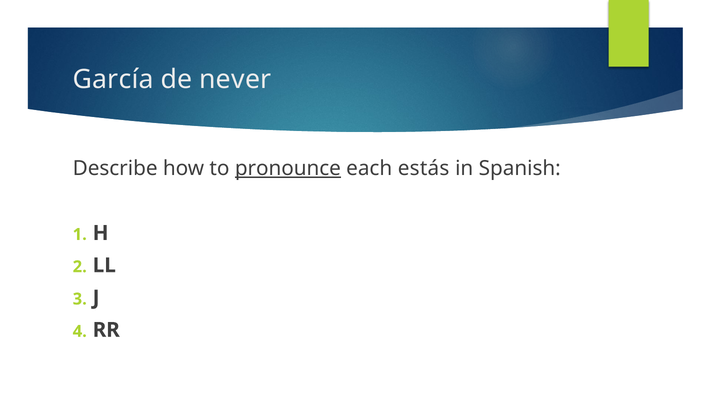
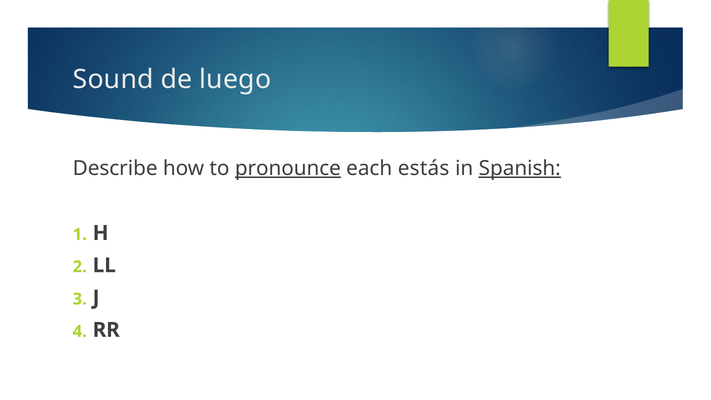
García: García -> Sound (113, 79)
never: never -> luego (235, 79)
Spanish underline: none -> present (520, 168)
